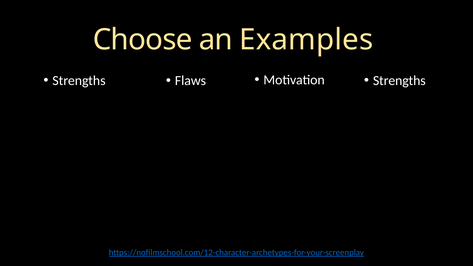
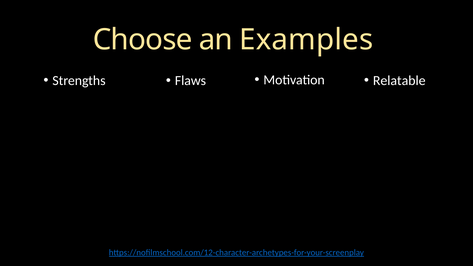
Strengths: Strengths -> Relatable (399, 81)
